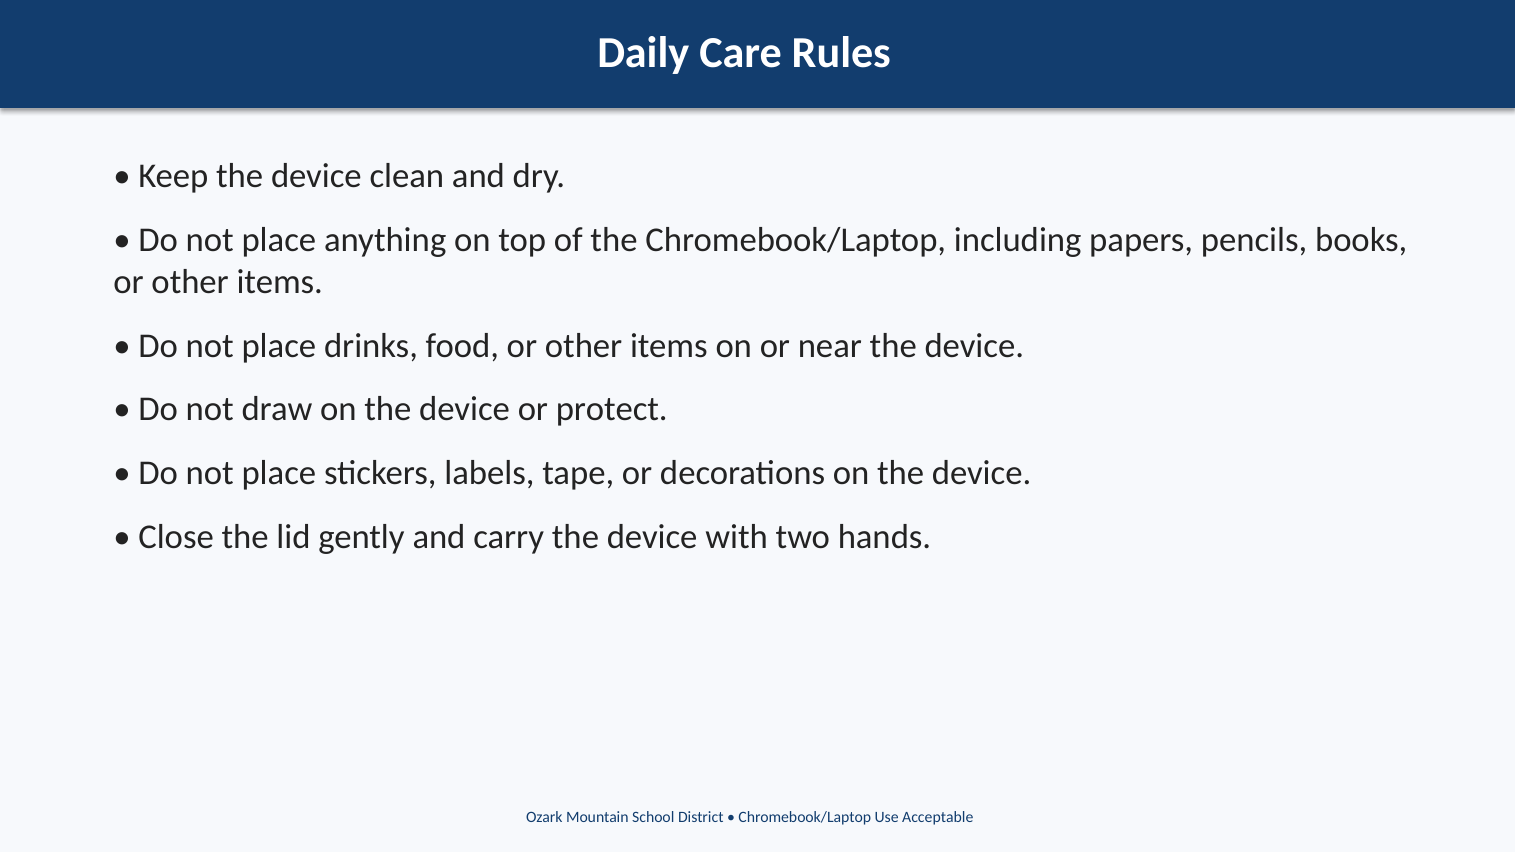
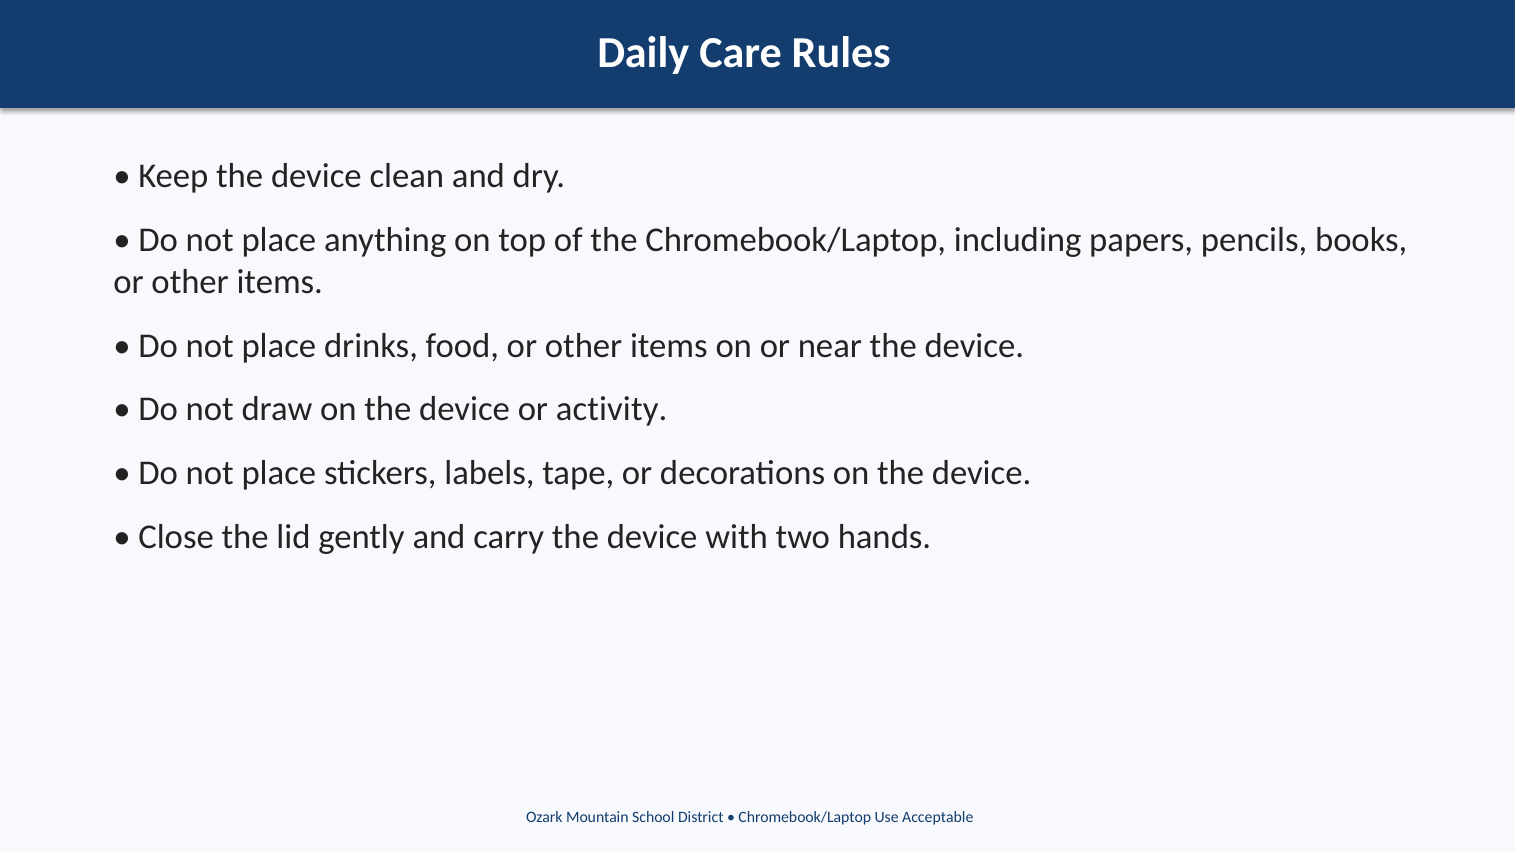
protect: protect -> activity (612, 409)
